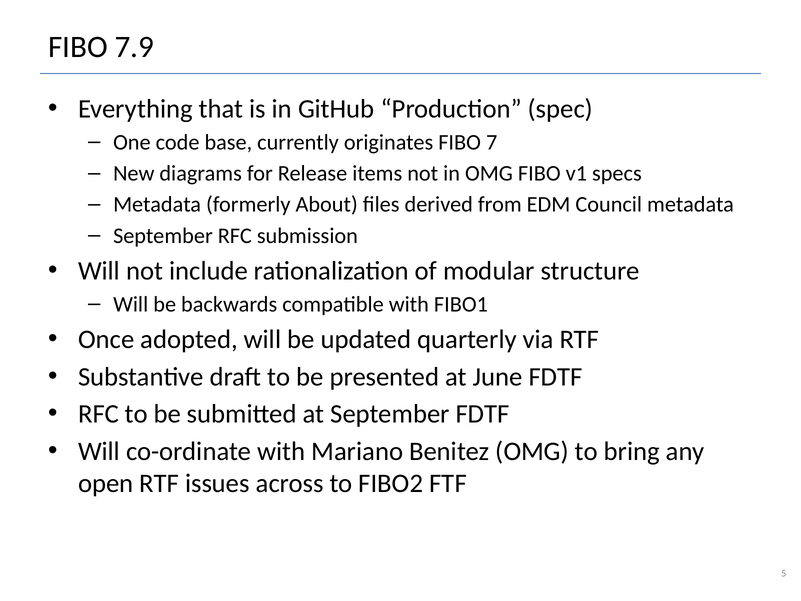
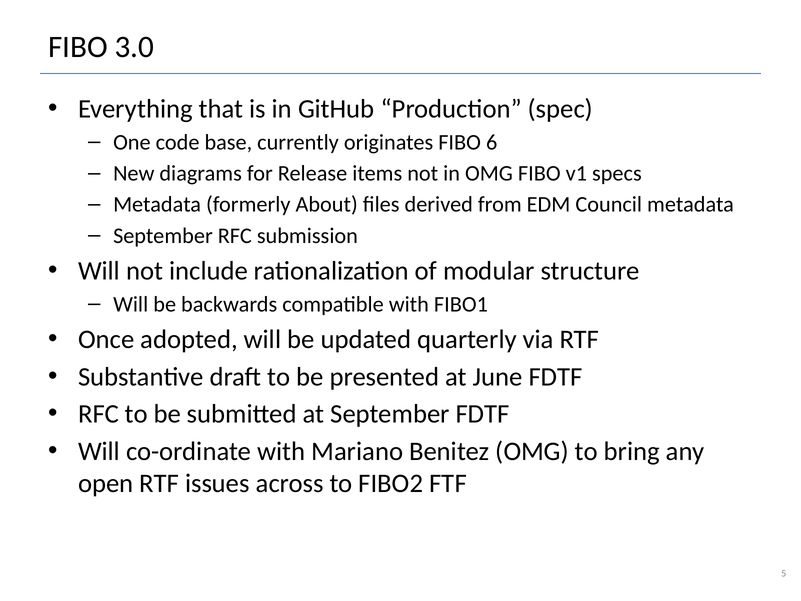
7.9: 7.9 -> 3.0 (134, 47)
7: 7 -> 6 (492, 142)
